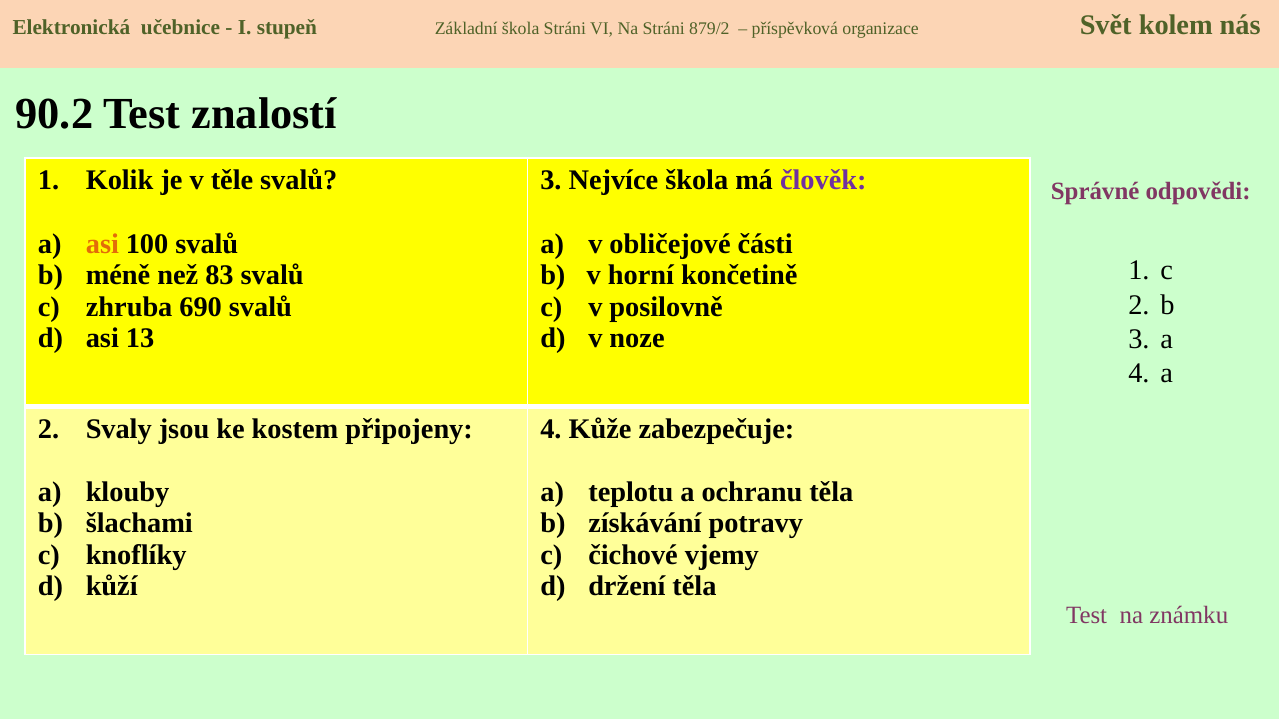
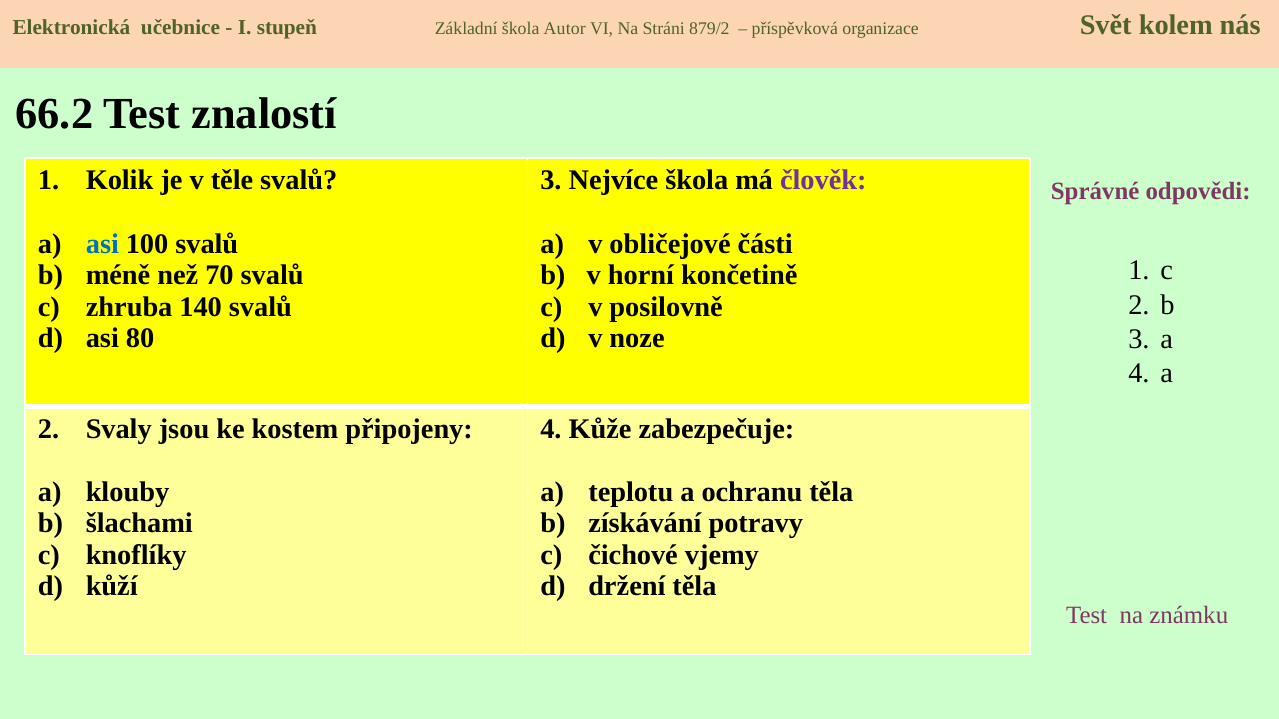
škola Stráni: Stráni -> Autor (565, 29)
90.2: 90.2 -> 66.2 (54, 114)
asi colour: orange -> blue (102, 244)
83: 83 -> 70 (220, 275)
690: 690 -> 140 (201, 307)
13: 13 -> 80 (140, 339)
